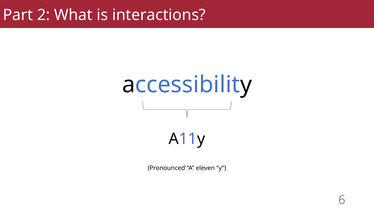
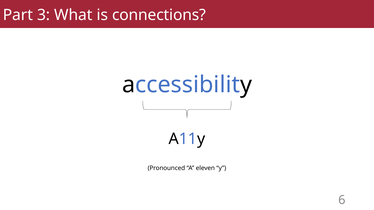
2: 2 -> 3 (44, 15)
interactions: interactions -> connections (159, 15)
